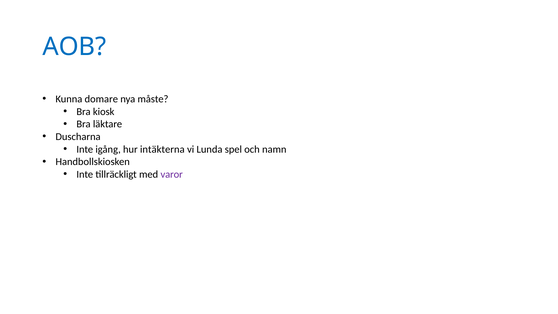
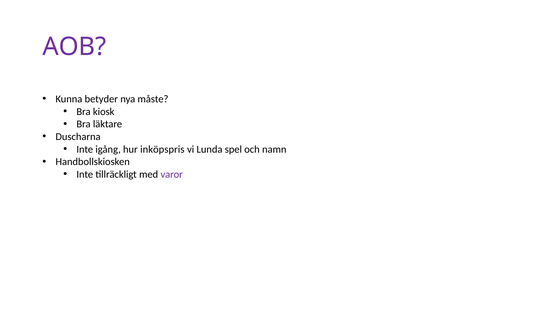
AOB colour: blue -> purple (74, 47)
domare: domare -> betyder (101, 99)
intäkterna: intäkterna -> inköpspris (162, 149)
